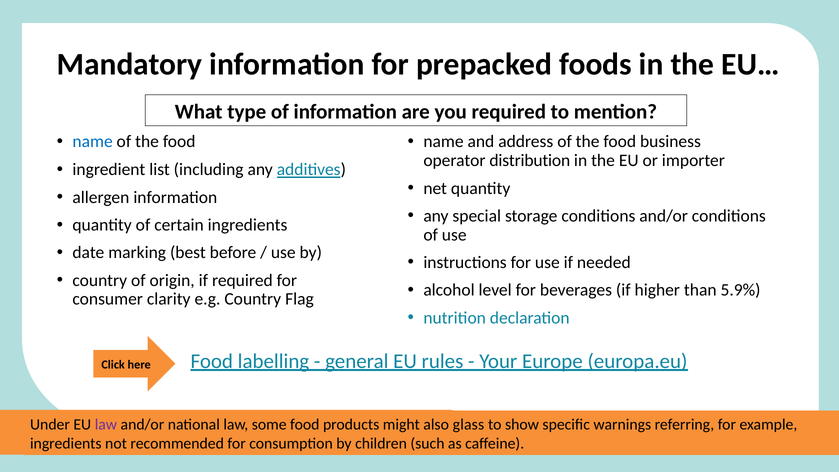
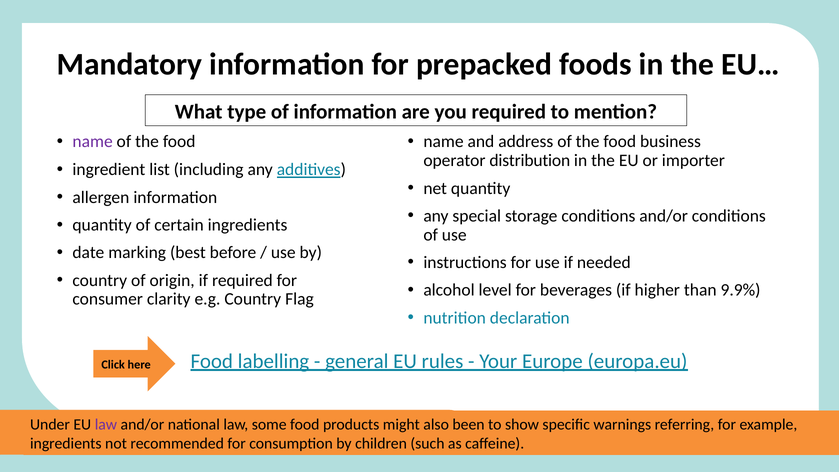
name colour: blue -> purple (93, 142)
5.9%: 5.9% -> 9.9% (741, 290)
glass: glass -> been (469, 425)
